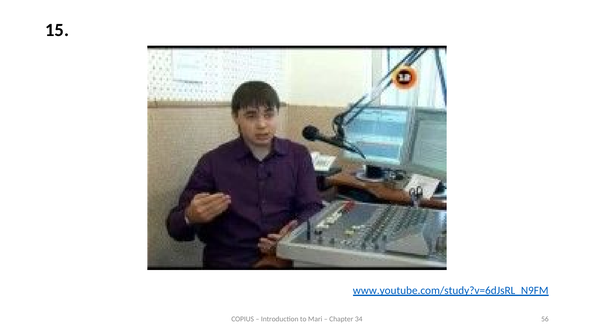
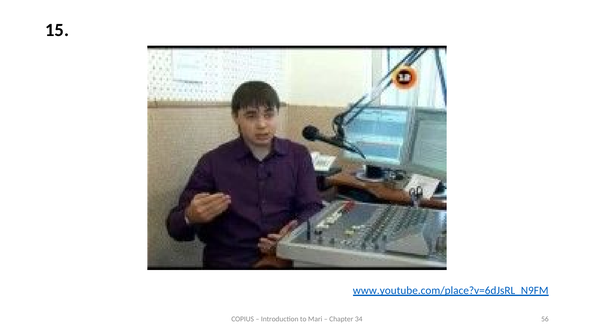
www.youtube.com/study?v=6dJsRL_N9FM: www.youtube.com/study?v=6dJsRL_N9FM -> www.youtube.com/place?v=6dJsRL_N9FM (451, 291)
